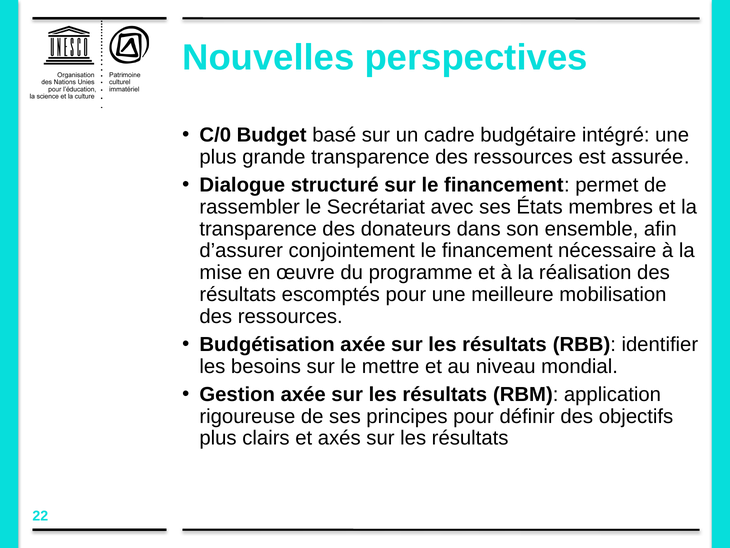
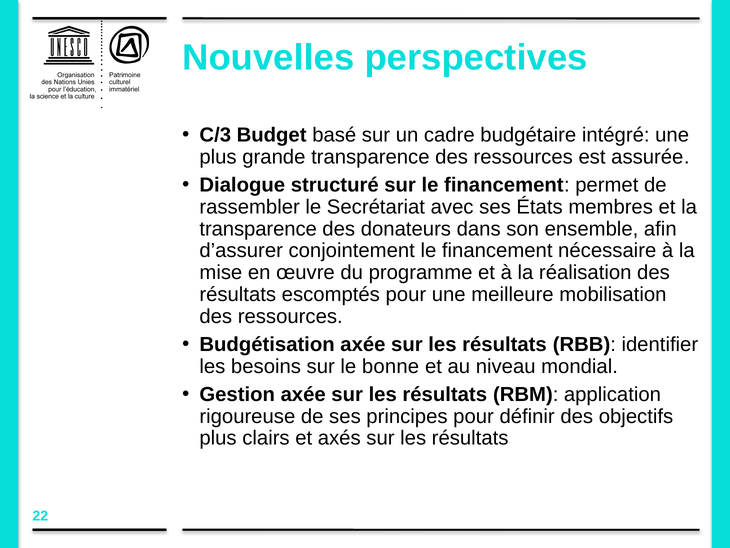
C/0: C/0 -> C/3 (215, 135)
mettre: mettre -> bonne (391, 366)
